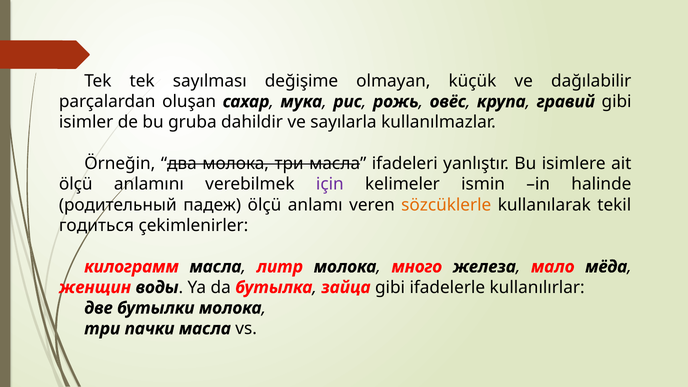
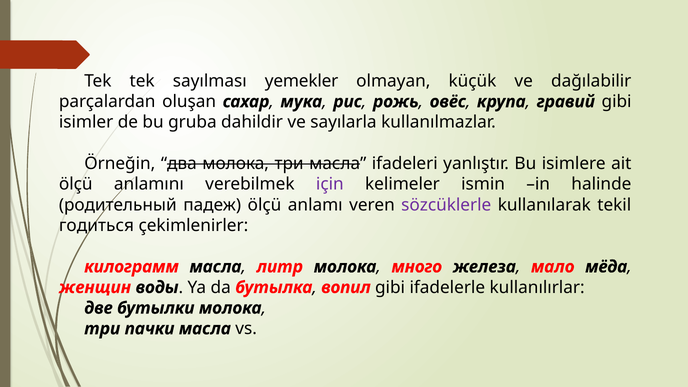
değişime: değişime -> yemekler (302, 81)
sözcüklerle colour: orange -> purple (446, 205)
зайца: зайца -> вопил (346, 287)
